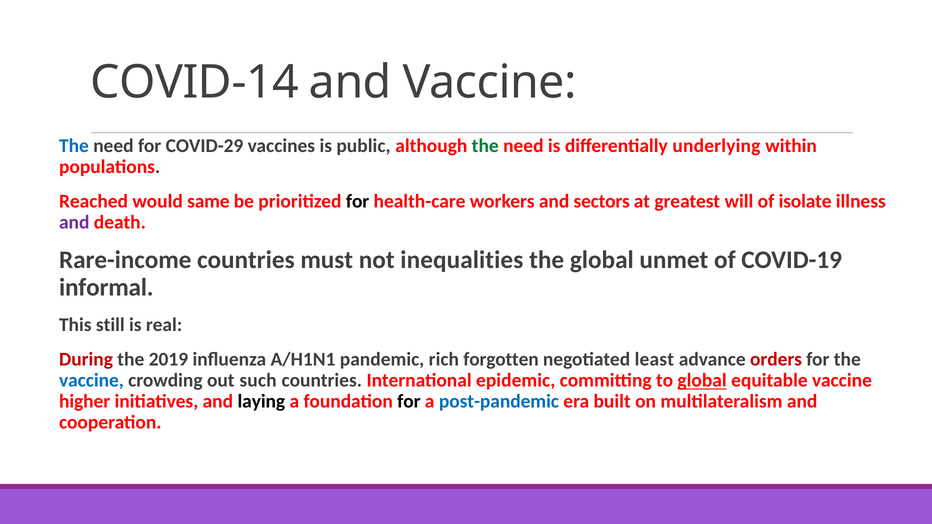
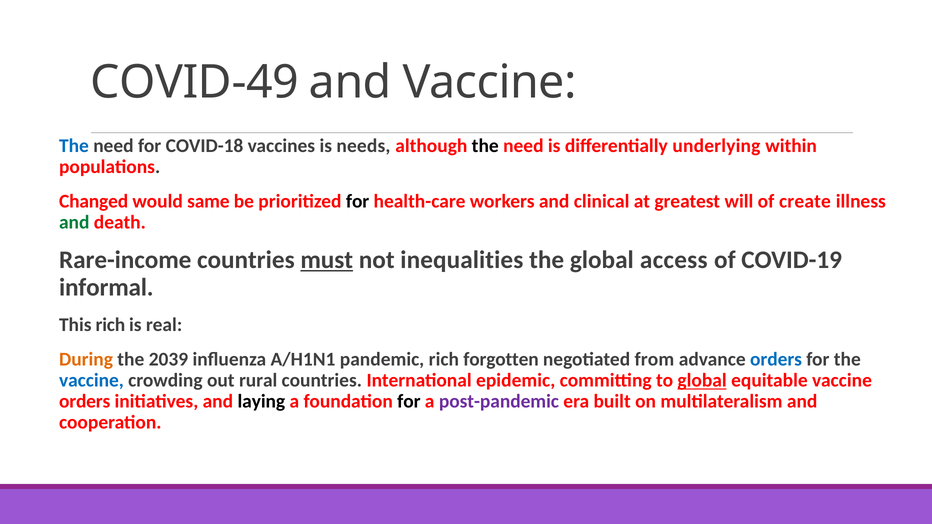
COVID-14: COVID-14 -> COVID-49 (195, 83)
COVID-29: COVID-29 -> COVID-18 (204, 146)
public: public -> needs (363, 146)
the colour: green -> black (485, 146)
Reached: Reached -> Changed (94, 201)
sectors: sectors -> clinical (602, 201)
isolate: isolate -> create (805, 201)
and colour: purple -> green (74, 222)
must underline: none -> present (327, 260)
unmet: unmet -> access (674, 260)
This still: still -> rich (110, 325)
During colour: red -> orange (86, 360)
2019: 2019 -> 2039 (168, 360)
least: least -> from (654, 360)
orders colour: red -> blue (776, 360)
such: such -> rural (258, 381)
higher: higher -> orders (85, 402)
post-pandemic colour: blue -> purple (499, 402)
